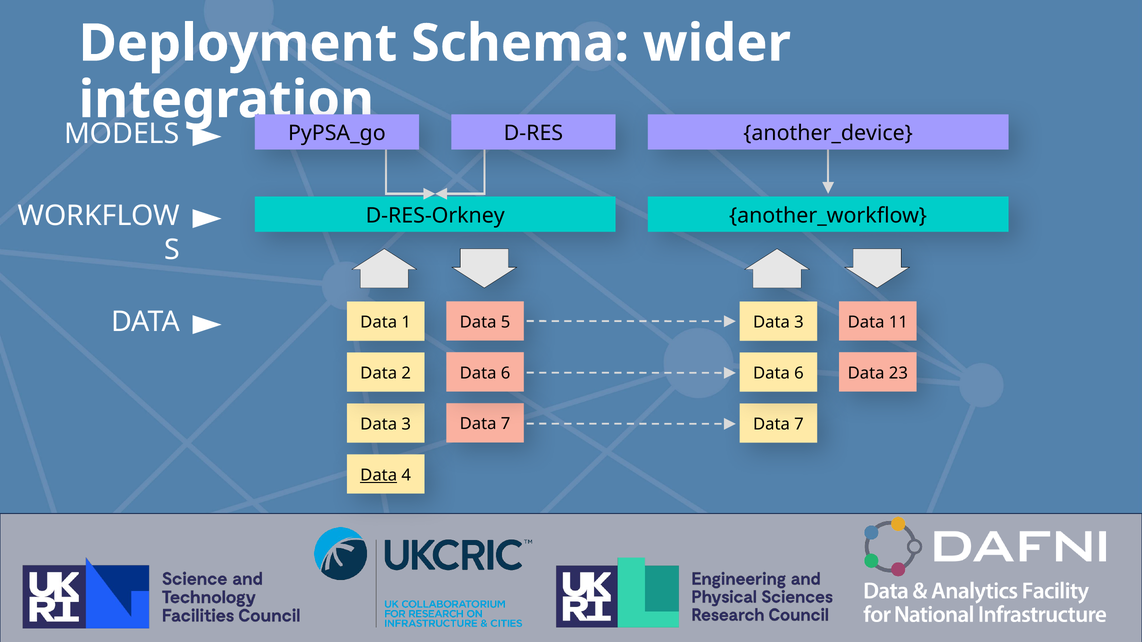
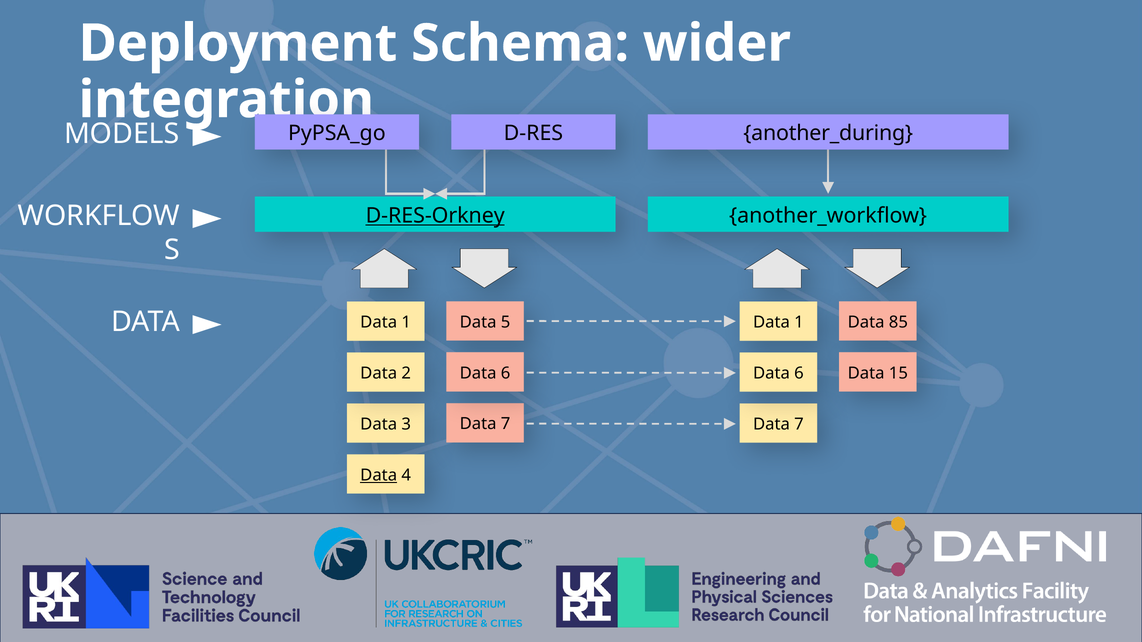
another_device: another_device -> another_during (828, 134)
D-RES-Orkney underline: none -> present (435, 216)
11: 11 -> 85 (898, 322)
3: 3 -> 1 (799, 323)
23: 23 -> 15 (898, 373)
